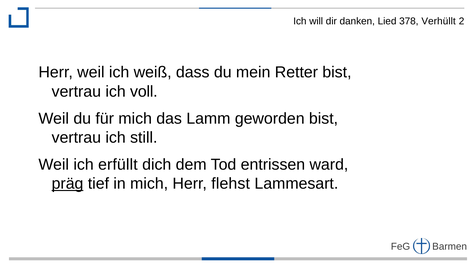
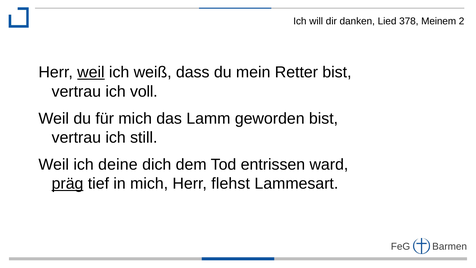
Verhüllt: Verhüllt -> Meinem (439, 21)
weil underline: none -> present (91, 72)
erfüllt: erfüllt -> deine (118, 164)
